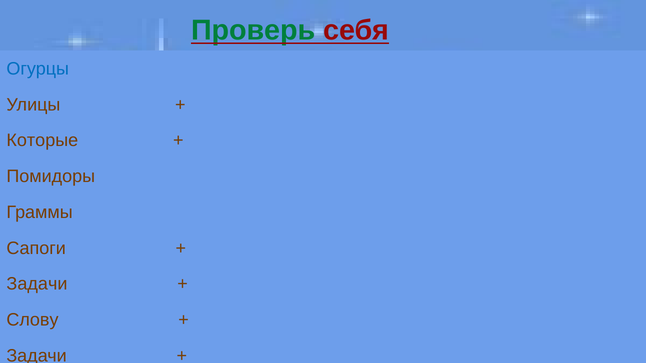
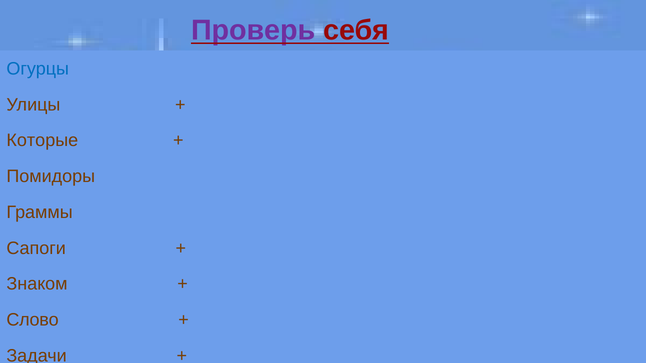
Проверь colour: green -> purple (253, 31)
Задачи: Задачи -> Знаком (37, 284)
Слову: Слову -> Слово (33, 320)
